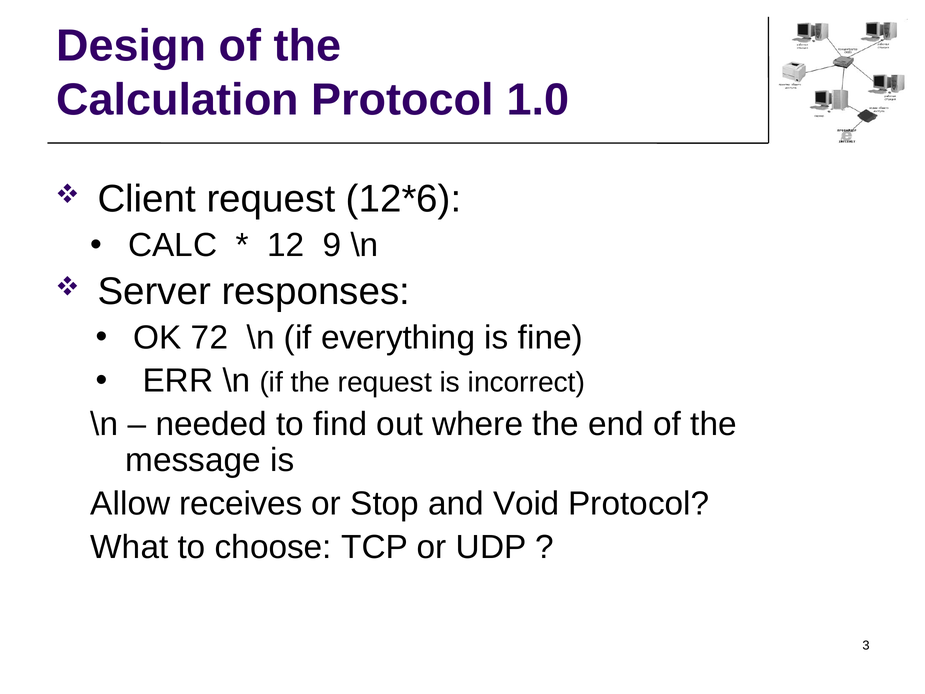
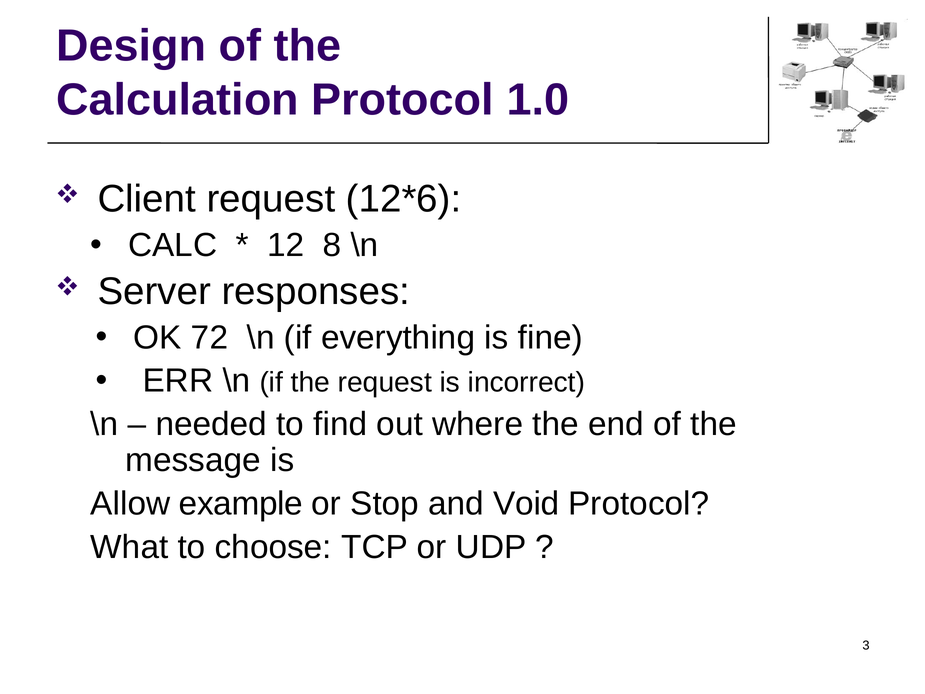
9: 9 -> 8 (332, 245)
receives: receives -> example (241, 504)
